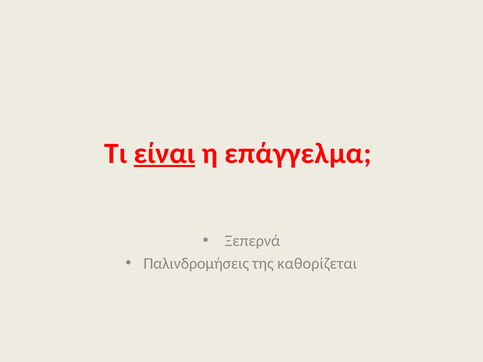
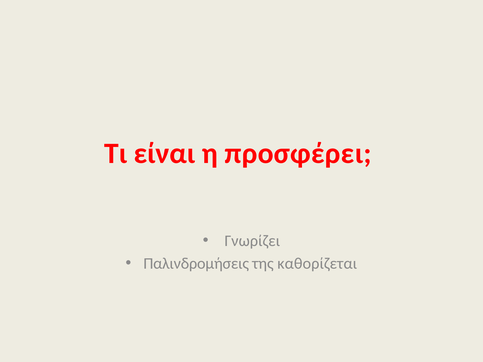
είναι underline: present -> none (164, 153)
επάγγελμα: επάγγελμα -> προσφέρει (298, 153)
Ξεπερνά: Ξεπερνά -> Γνωρίζει (252, 241)
